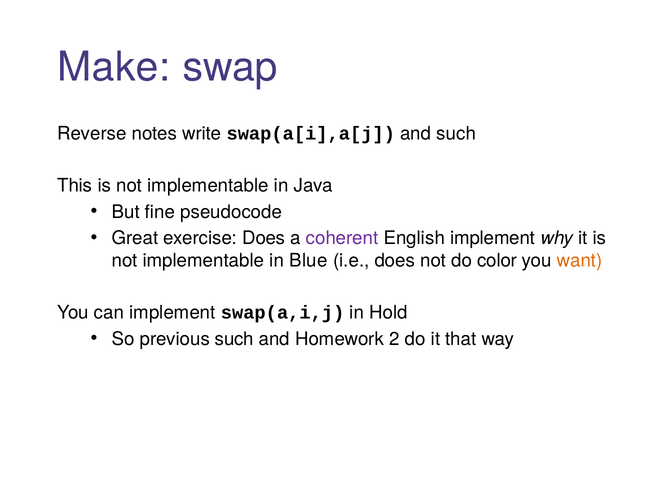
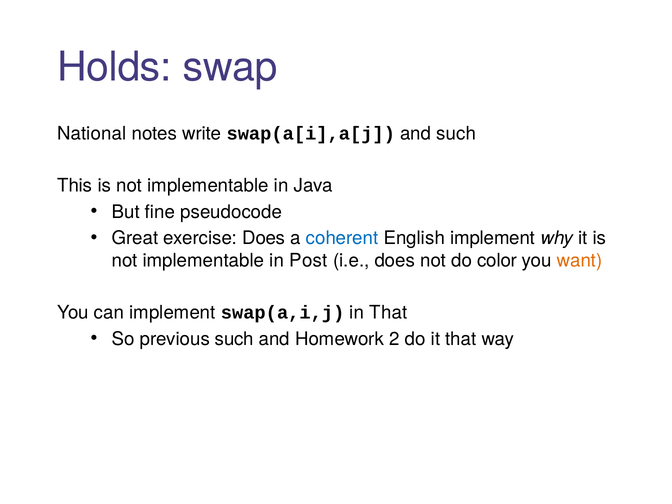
Make: Make -> Holds (114, 67)
Reverse: Reverse -> National (92, 133)
coherent colour: purple -> blue (342, 238)
Blue: Blue -> Post (308, 260)
in Hold: Hold -> That (388, 313)
